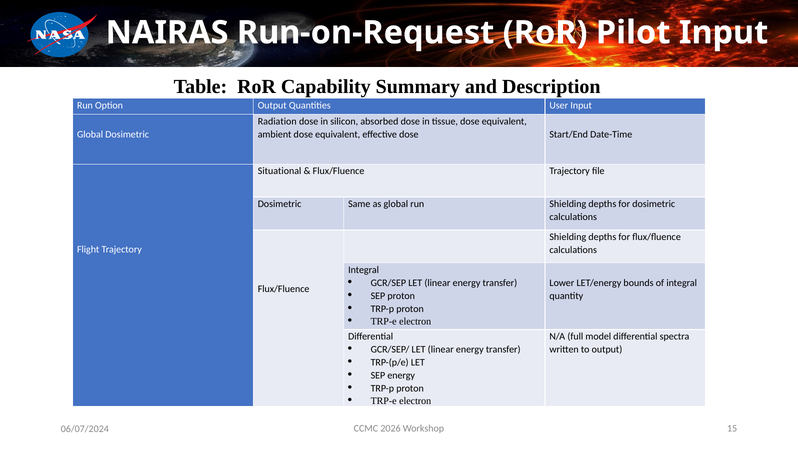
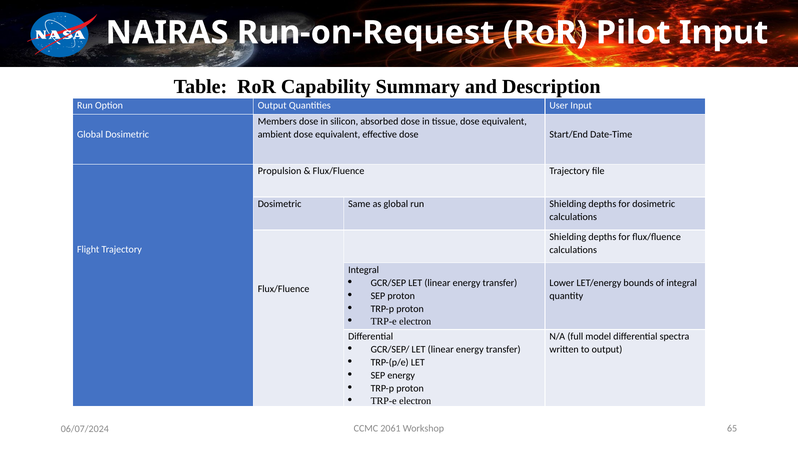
Radiation: Radiation -> Members (277, 121)
Situational: Situational -> Propulsion (280, 171)
2026: 2026 -> 2061 (391, 429)
15: 15 -> 65 (732, 429)
